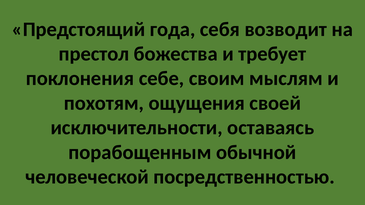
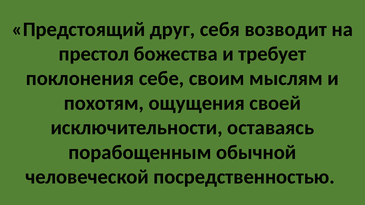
года: года -> друг (173, 29)
